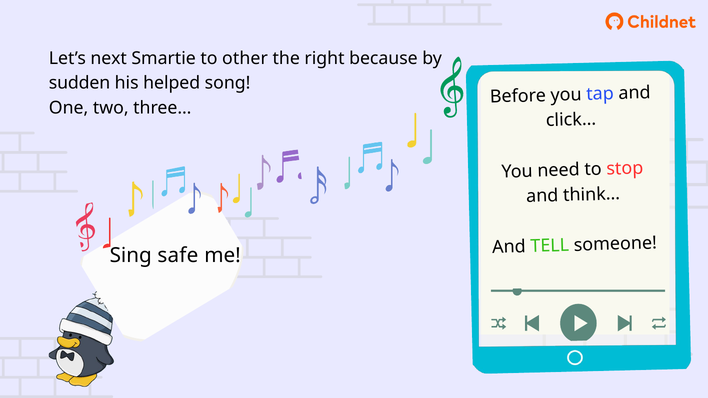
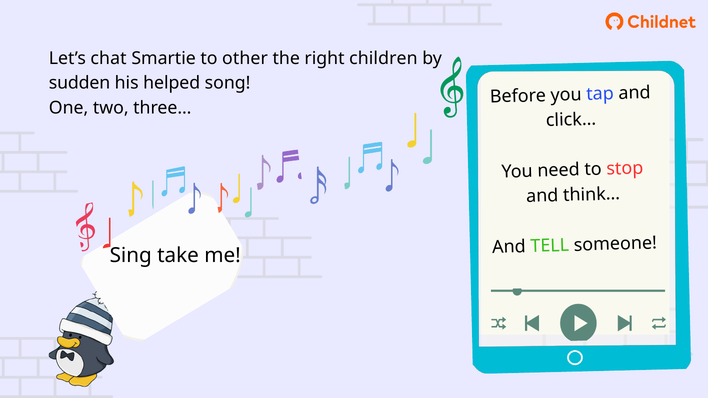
next: next -> chat (109, 58)
because: because -> children (383, 58)
safe: safe -> take (178, 255)
